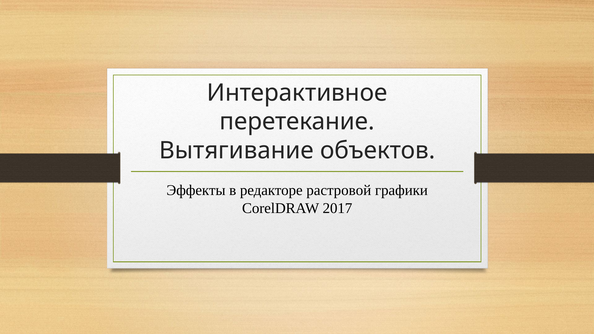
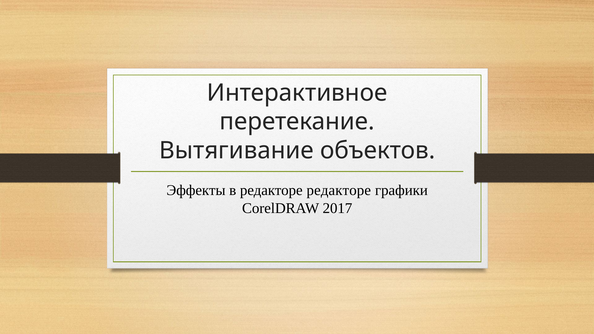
редакторе растровой: растровой -> редакторе (339, 190)
